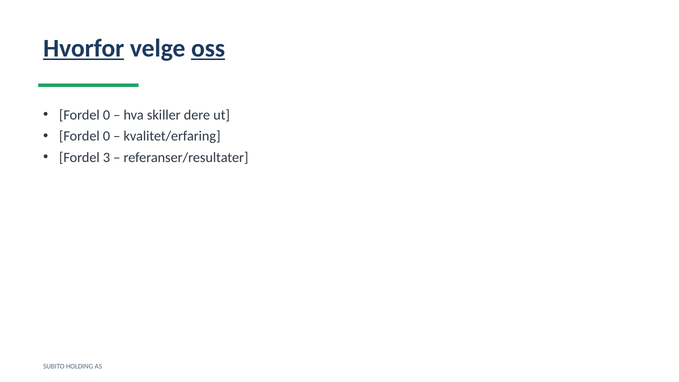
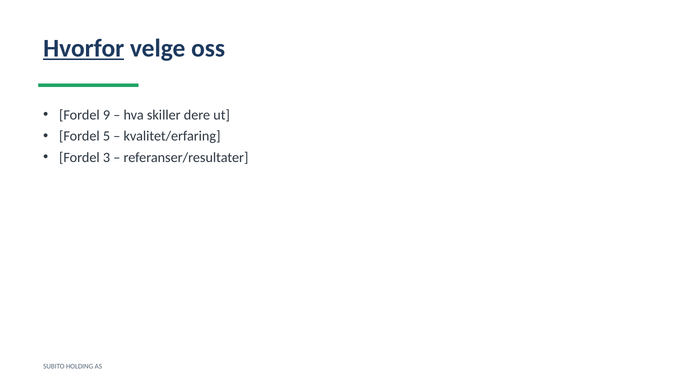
oss underline: present -> none (208, 48)
0: 0 -> 9 (106, 115)
0: 0 -> 5 (106, 136)
